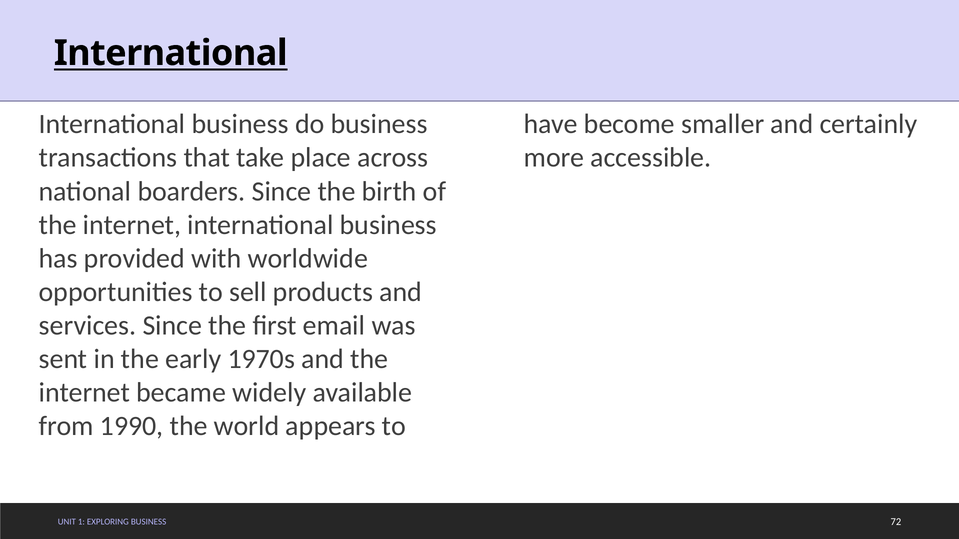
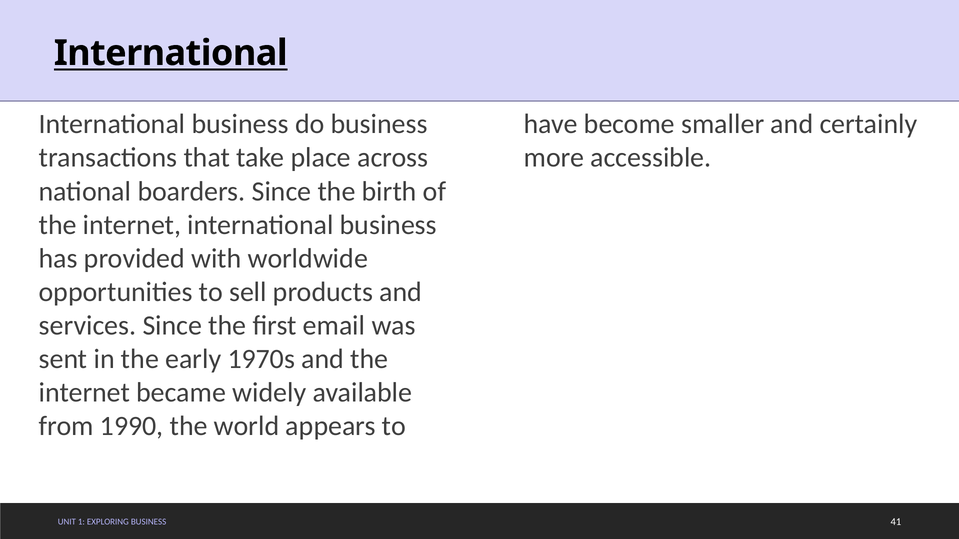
72: 72 -> 41 (896, 522)
